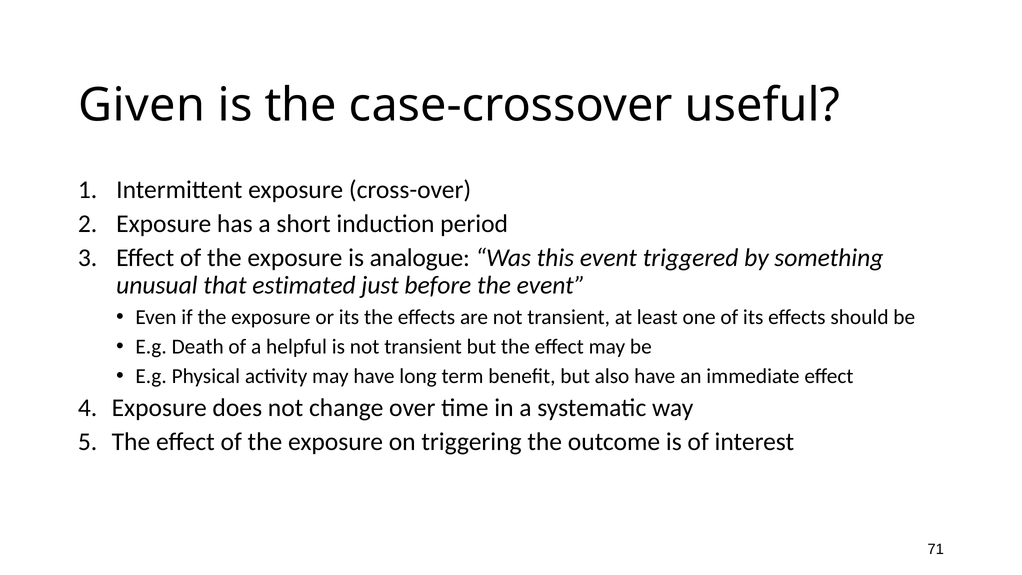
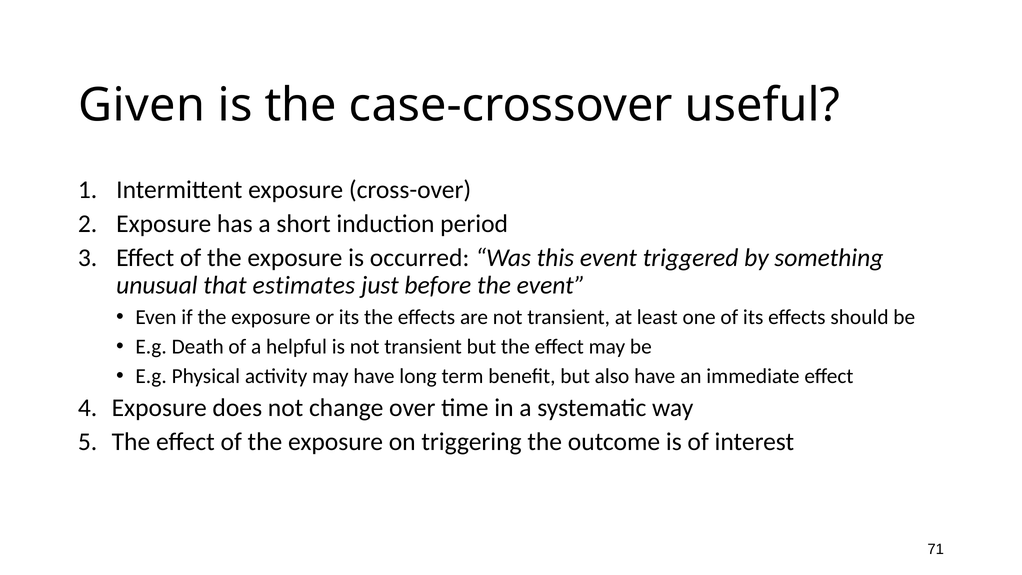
analogue: analogue -> occurred (420, 258)
estimated: estimated -> estimates (304, 285)
